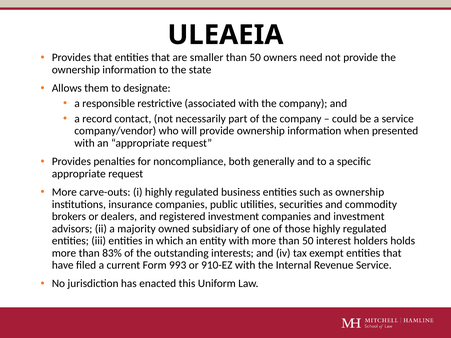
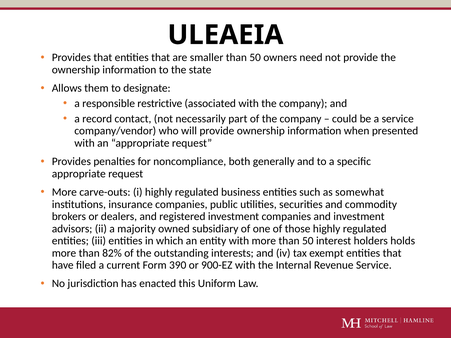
as ownership: ownership -> somewhat (360, 192)
83%: 83% -> 82% (112, 253)
993: 993 -> 390 (178, 265)
910-EZ: 910-EZ -> 900-EZ (217, 265)
